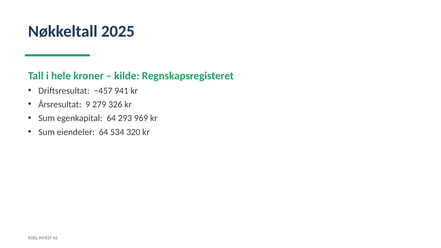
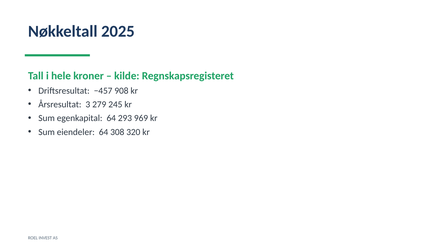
941: 941 -> 908 (121, 91)
9: 9 -> 3 (88, 104)
326: 326 -> 245 (115, 104)
534: 534 -> 308 (117, 132)
